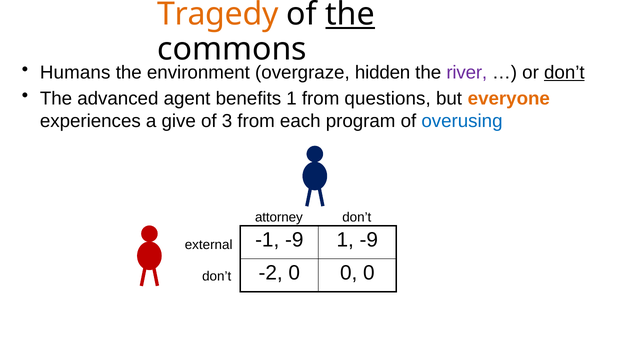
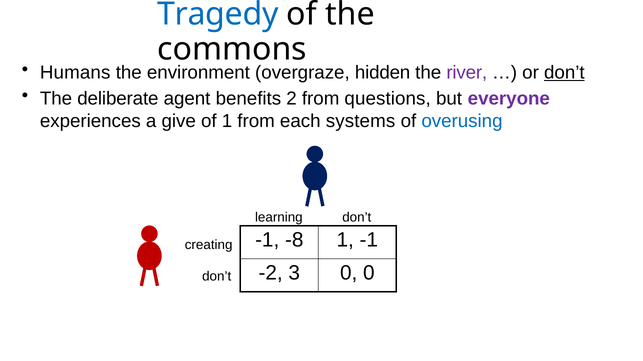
Tragedy colour: orange -> blue (218, 14)
the underline: present -> none (350, 14)
advanced: advanced -> deliberate (118, 99)
benefits 1: 1 -> 2 (292, 99)
everyone colour: orange -> purple (509, 99)
of 3: 3 -> 1 (227, 121)
program: program -> systems (361, 121)
attorney: attorney -> learning (279, 218)
-1 -9: -9 -> -8 (294, 240)
1 -9: -9 -> -1 (369, 240)
external: external -> creating (209, 245)
-2 0: 0 -> 3 (294, 274)
